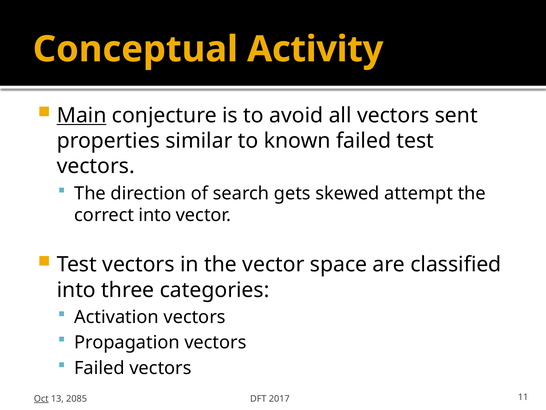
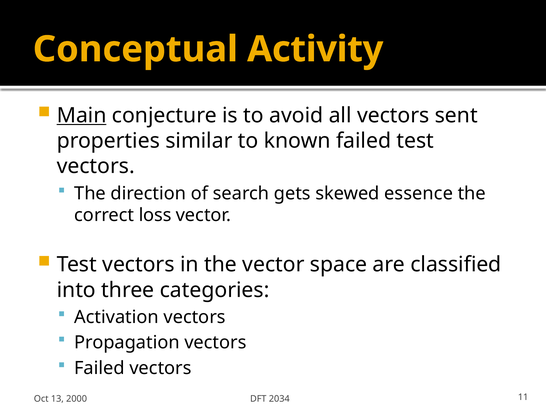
attempt: attempt -> essence (419, 193)
correct into: into -> loss (155, 215)
Oct underline: present -> none (41, 398)
2085: 2085 -> 2000 (77, 398)
2017: 2017 -> 2034 (279, 398)
